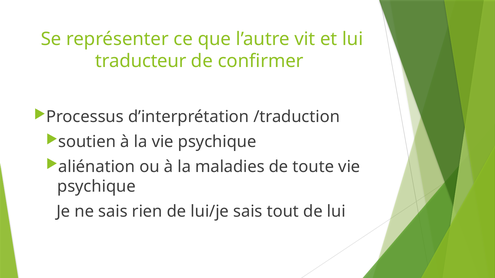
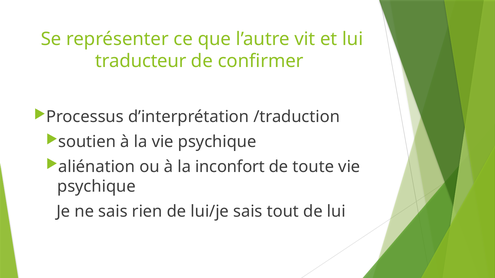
maladies: maladies -> inconfort (230, 167)
